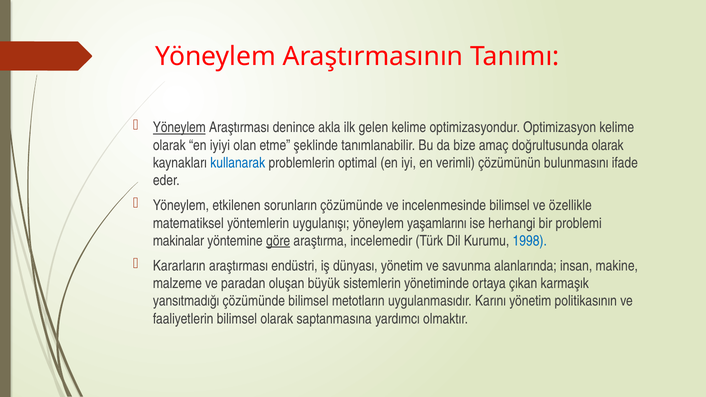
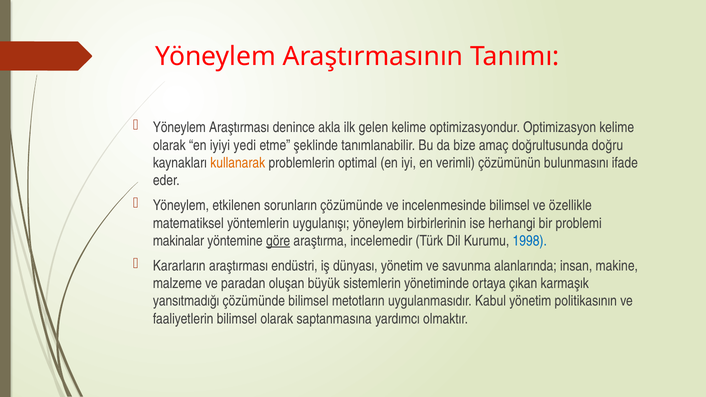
Yöneylem underline: present -> none (179, 128)
olan: olan -> yedi (245, 145)
doğrultusunda olarak: olarak -> doğru (607, 145)
kullanarak colour: blue -> orange (238, 163)
yaşamlarını: yaşamlarını -> birbirlerinin (437, 223)
Karını: Karını -> Kabul (490, 301)
